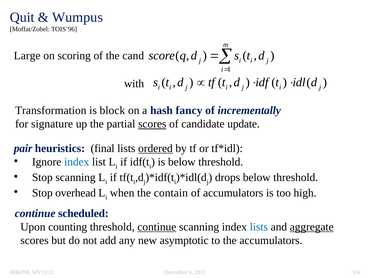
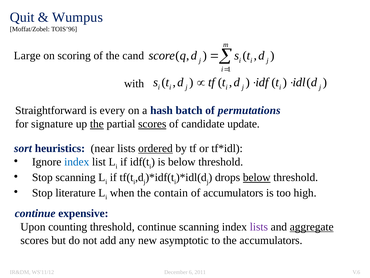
Transformation: Transformation -> Straightforward (51, 110)
block: block -> every (112, 110)
fancy: fancy -> batch (189, 110)
incrementally: incrementally -> permutations (249, 110)
the underline: none -> present (97, 124)
pair: pair -> sort (23, 148)
final: final -> near (102, 148)
below underline: none -> present (257, 177)
overhead: overhead -> literature (76, 193)
scheduled: scheduled -> expensive (83, 213)
continue underline: present -> none (157, 226)
lists colour: blue -> purple (259, 226)
